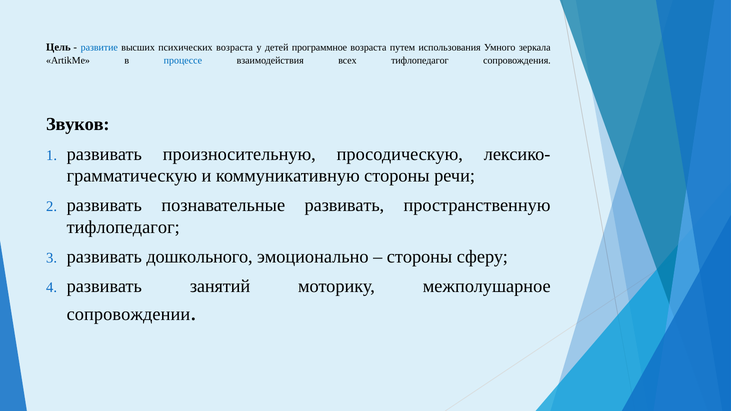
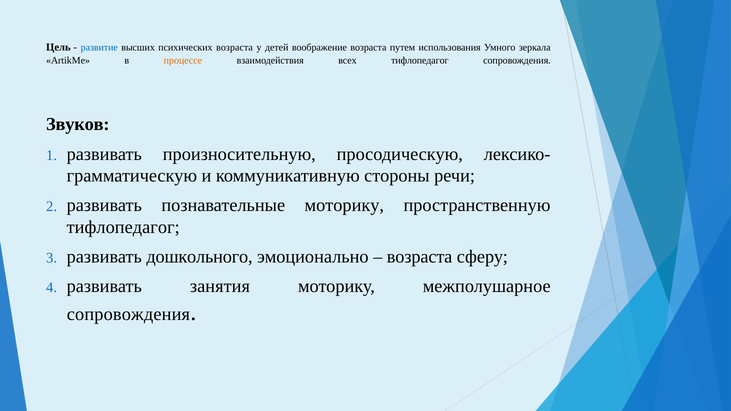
программное: программное -> воображение (319, 48)
процессе colour: blue -> orange (183, 60)
познавательные развивать: развивать -> моторику (344, 206)
стороны: стороны -> возраста (420, 257)
занятий: занятий -> занятия (220, 287)
сопровождении: сопровождении -> сопровождения (128, 315)
